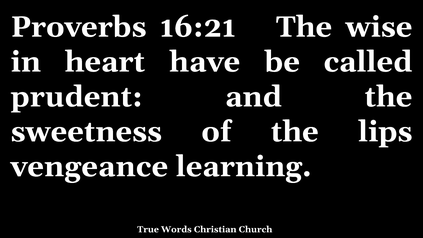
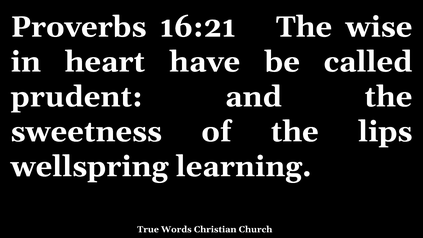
vengeance: vengeance -> wellspring (89, 167)
